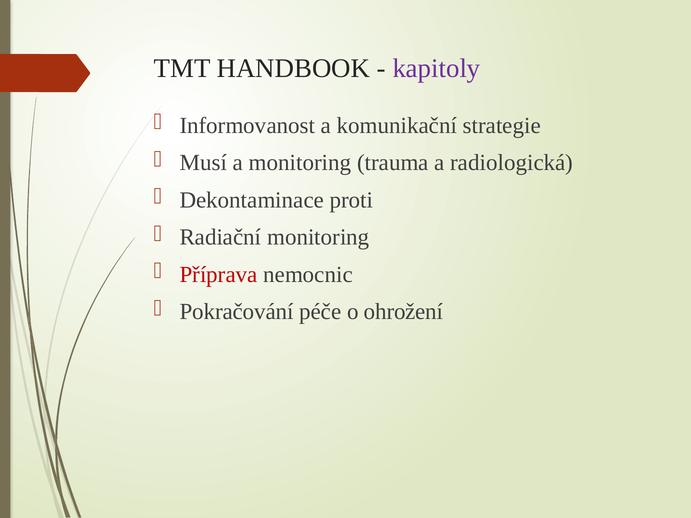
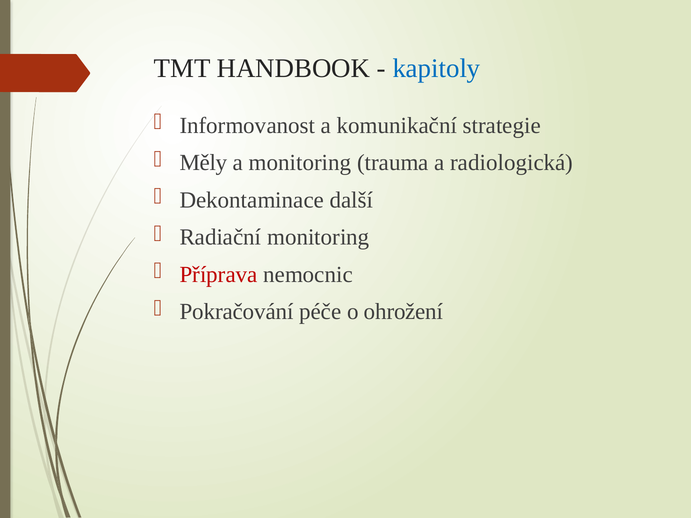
kapitoly colour: purple -> blue (436, 69)
Musí: Musí -> Měly (204, 163)
proti: proti -> další (351, 200)
